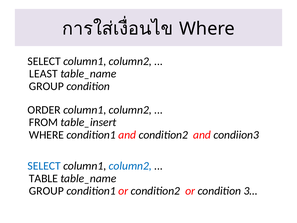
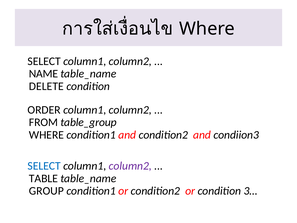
LEAST: LEAST -> NAME (43, 74)
GROUP: GROUP -> DELETE (46, 86)
table_insert: table_insert -> table_group (89, 122)
column2 colour: blue -> purple (130, 166)
